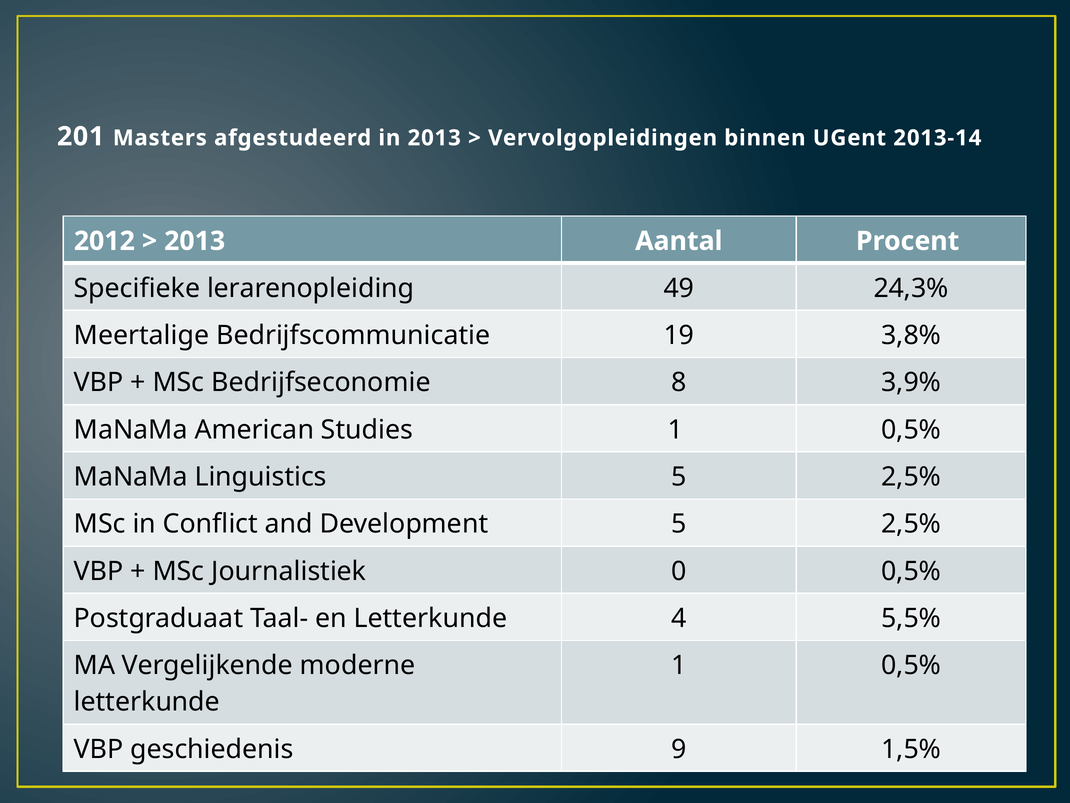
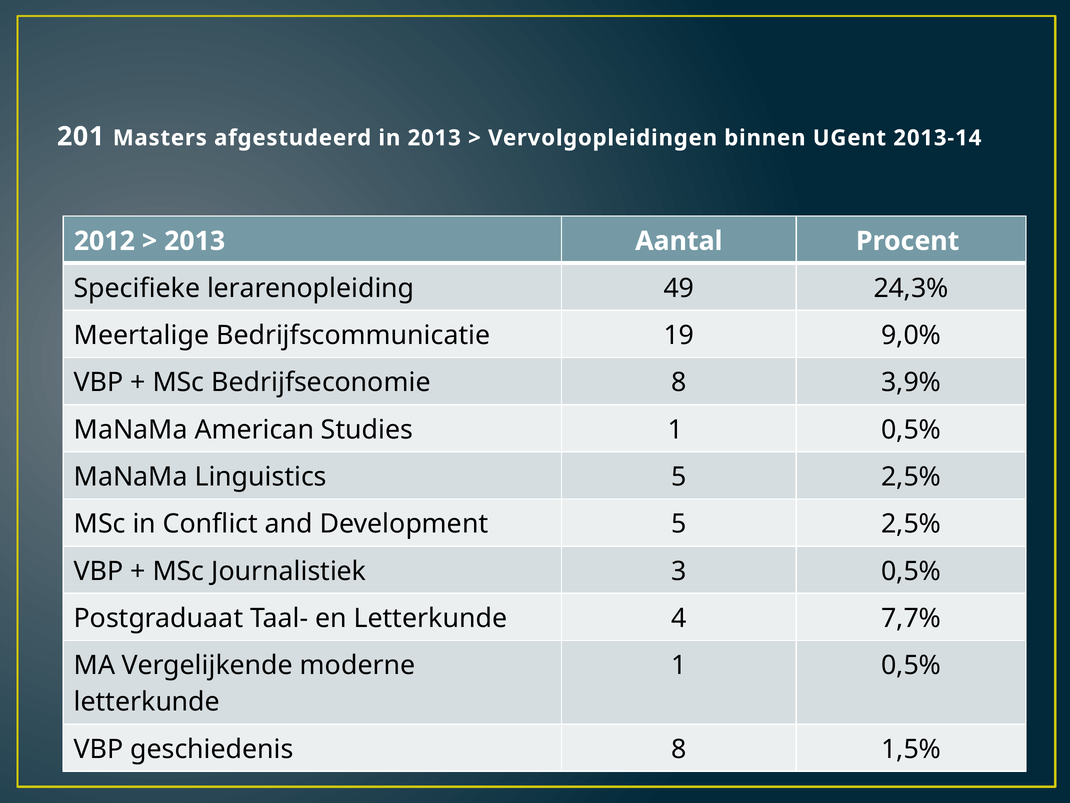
3,8%: 3,8% -> 9,0% (911, 335)
0: 0 -> 3 (679, 571)
5,5%: 5,5% -> 7,7% (911, 618)
geschiedenis 9: 9 -> 8 (679, 749)
